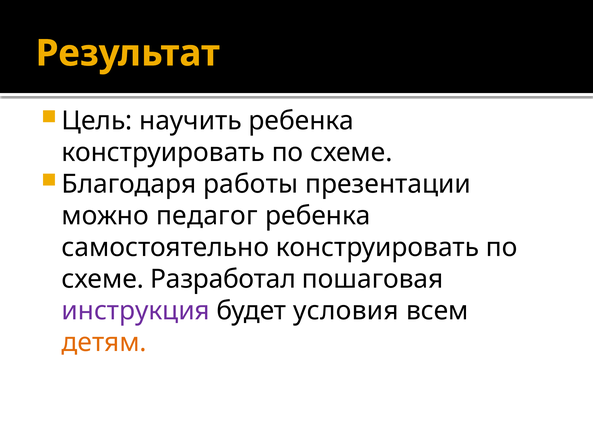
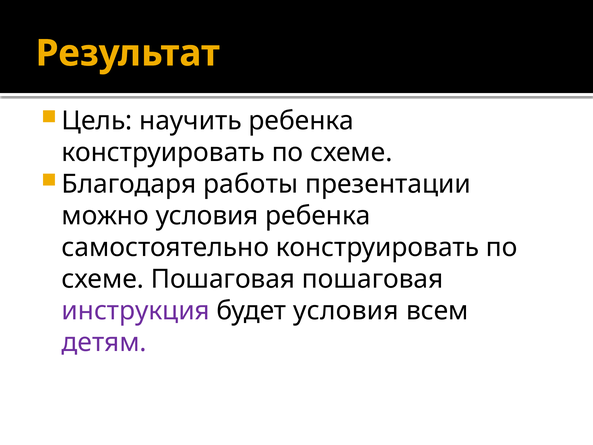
можно педагог: педагог -> условия (207, 216)
схеме Разработал: Разработал -> Пошаговая (223, 279)
детям colour: orange -> purple (104, 342)
